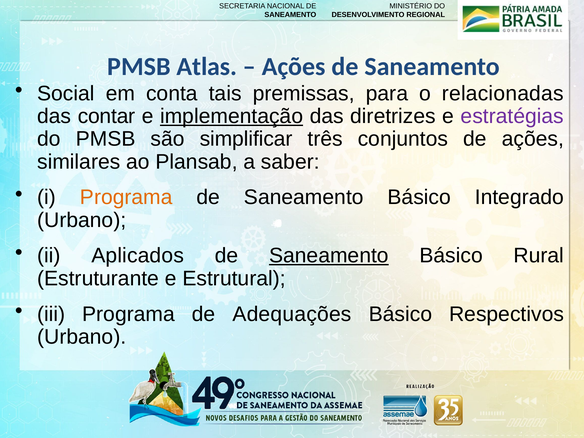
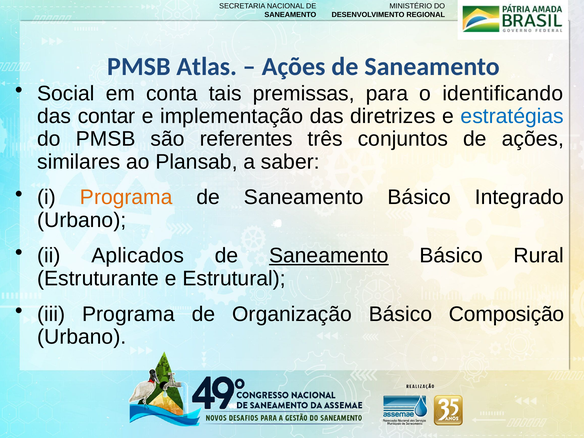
relacionadas: relacionadas -> identificando (503, 93)
implementação underline: present -> none (232, 116)
estratégias colour: purple -> blue (512, 116)
simplificar: simplificar -> referentes (246, 139)
Adequações: Adequações -> Organização (292, 314)
Respectivos: Respectivos -> Composição (507, 314)
